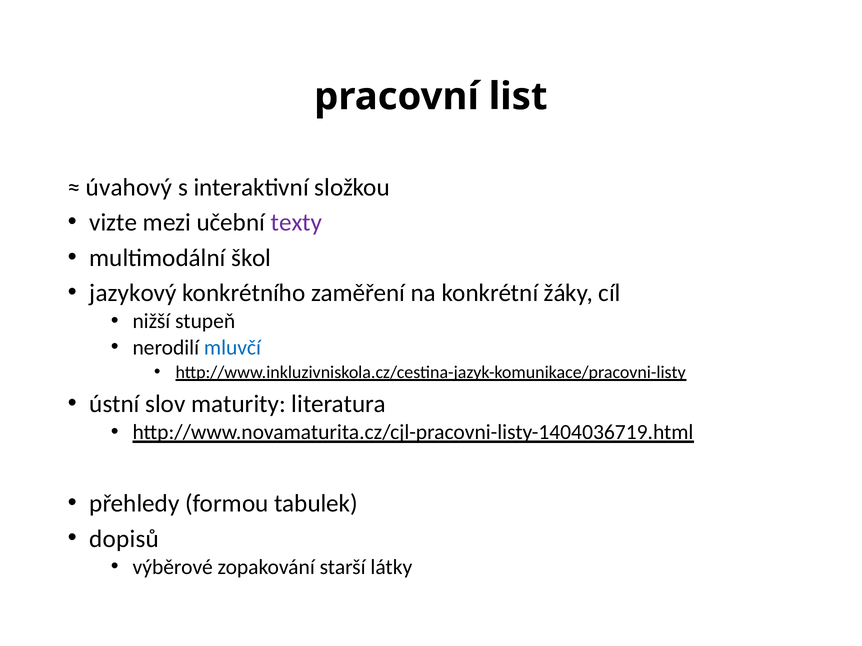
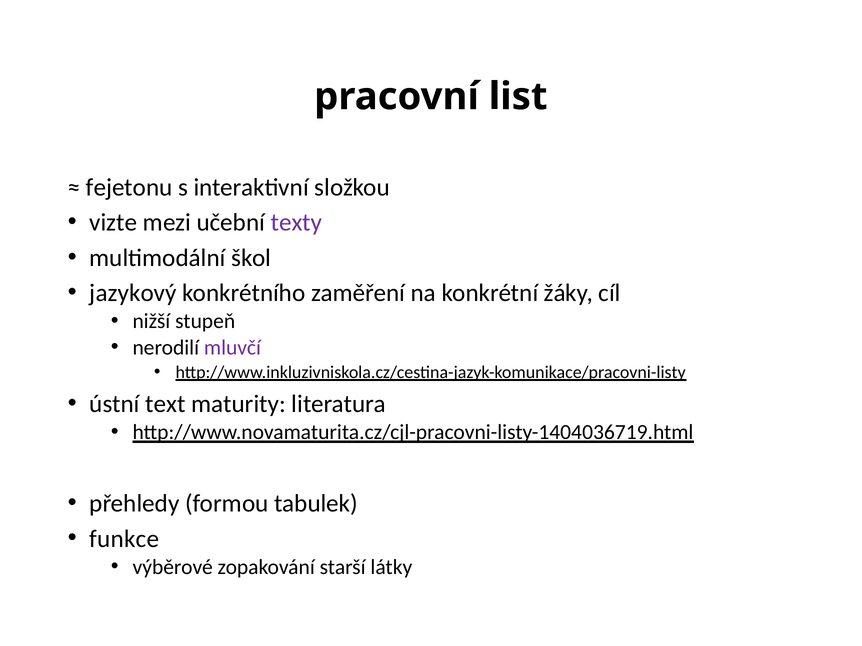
úvahový: úvahový -> fejetonu (129, 188)
mluvčí colour: blue -> purple (232, 348)
slov: slov -> text (165, 404)
dopisů: dopisů -> funkce (124, 539)
